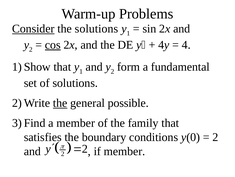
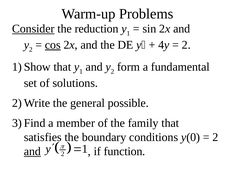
the solutions: solutions -> reduction (97, 29)
4: 4 -> 2 (186, 45)
the underline: present -> none (60, 103)
and underline: none -> present (32, 151)
if member: member -> function (125, 151)
2 2: 2 -> 1 (85, 148)
